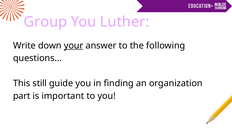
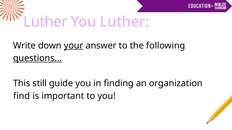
Group: Group -> Luther (45, 22)
questions underline: none -> present (37, 58)
part: part -> find (22, 96)
